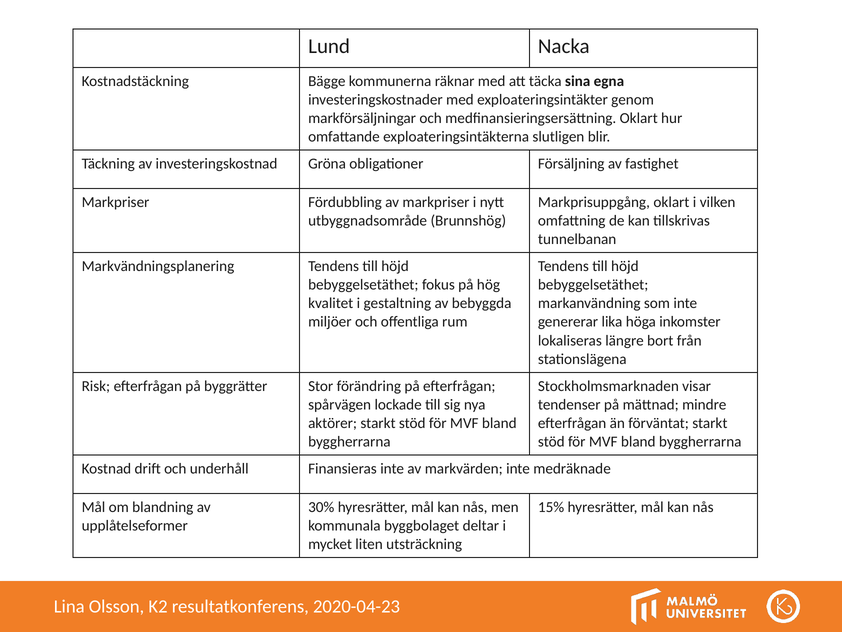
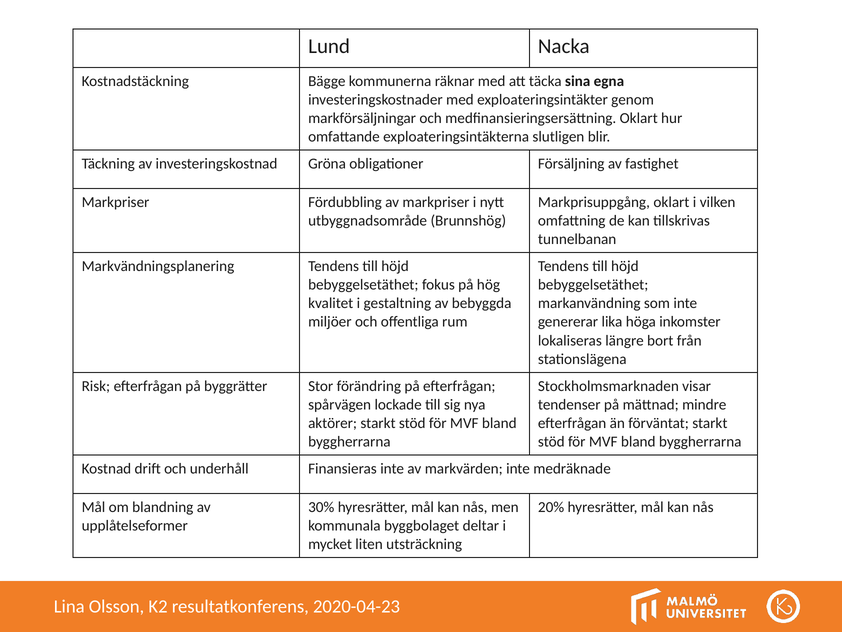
15%: 15% -> 20% (551, 507)
